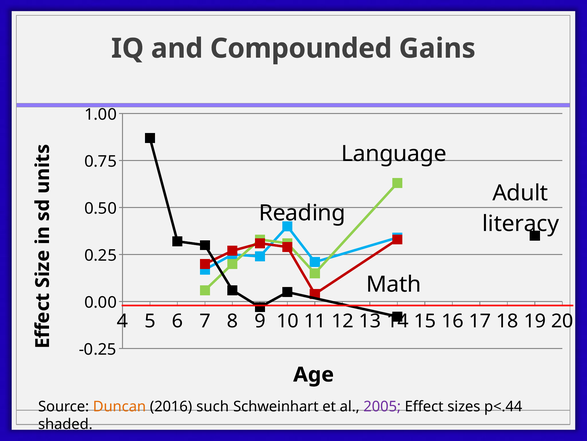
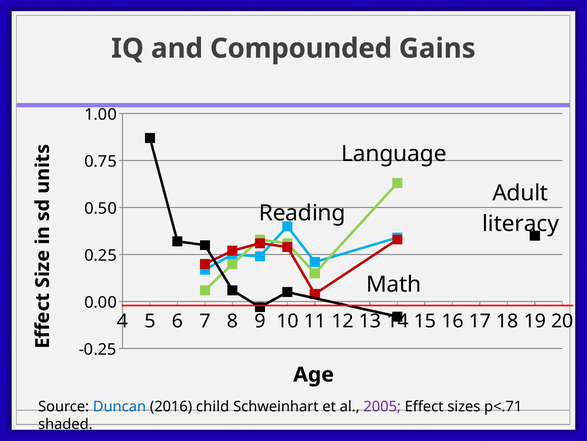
Duncan colour: orange -> blue (119, 406)
such: such -> child (213, 406)
p<.44: p<.44 -> p<.71 (503, 406)
